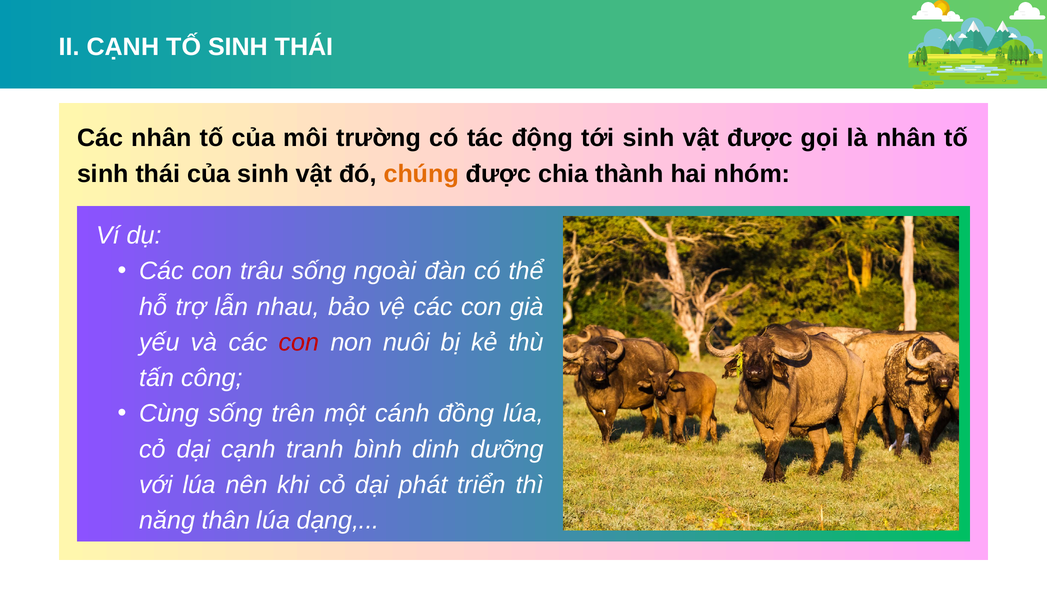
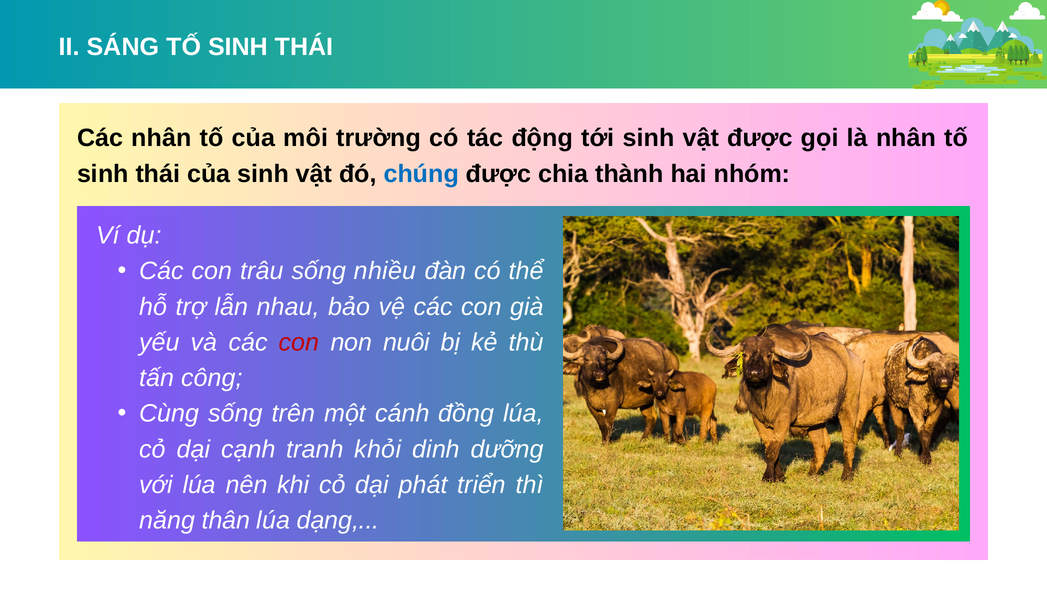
II CẠNH: CẠNH -> SÁNG (123, 47)
chúng colour: orange -> blue (421, 174)
ngoài: ngoài -> nhiều (385, 271)
bình: bình -> khỏi (378, 449)
